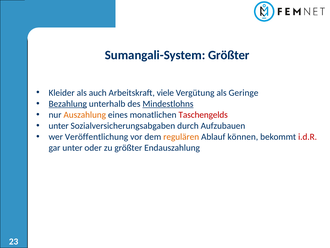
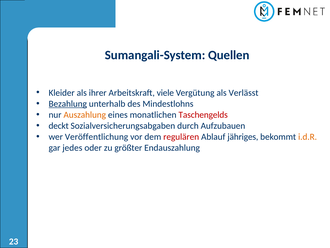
Sumangali-System Größter: Größter -> Quellen (229, 55)
auch: auch -> ihrer (98, 93)
Geringe: Geringe -> Verlässt (244, 93)
Mindestlohns underline: present -> none (168, 104)
unter: unter -> deckt (59, 126)
regulären colour: orange -> red (181, 137)
können: können -> jähriges (243, 137)
i.d.R colour: red -> orange (308, 137)
gar unter: unter -> jedes (72, 148)
